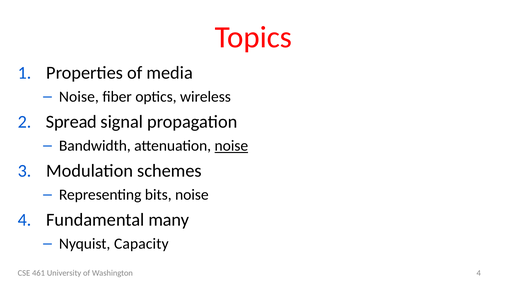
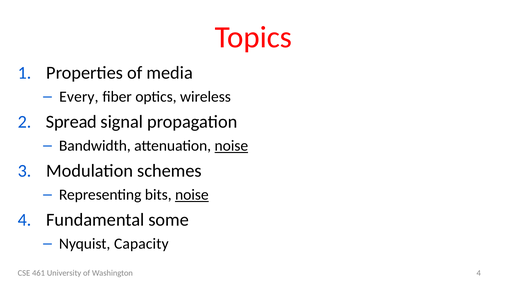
Noise: Noise -> Every (79, 97)
noise underline: none -> present (192, 195)
many: many -> some (169, 220)
